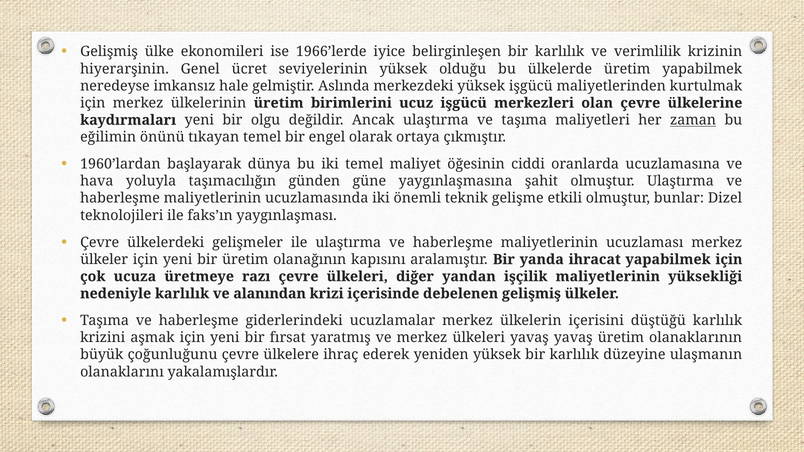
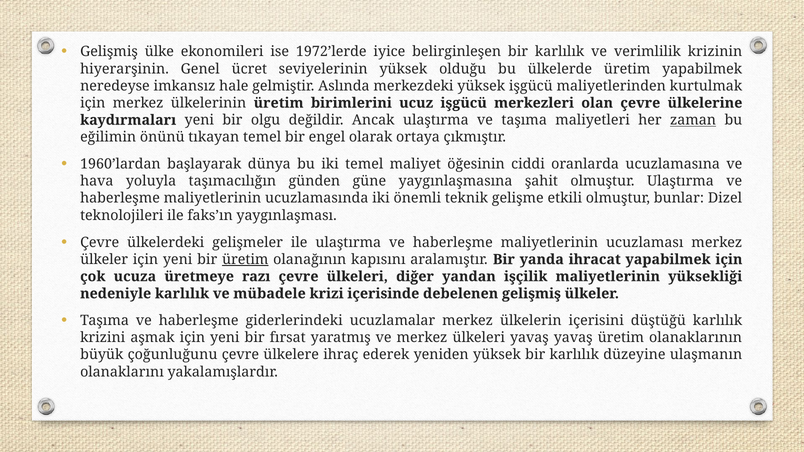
1966’lerde: 1966’lerde -> 1972’lerde (331, 52)
üretim underline: none -> present (245, 260)
alanından: alanından -> mübadele (270, 294)
